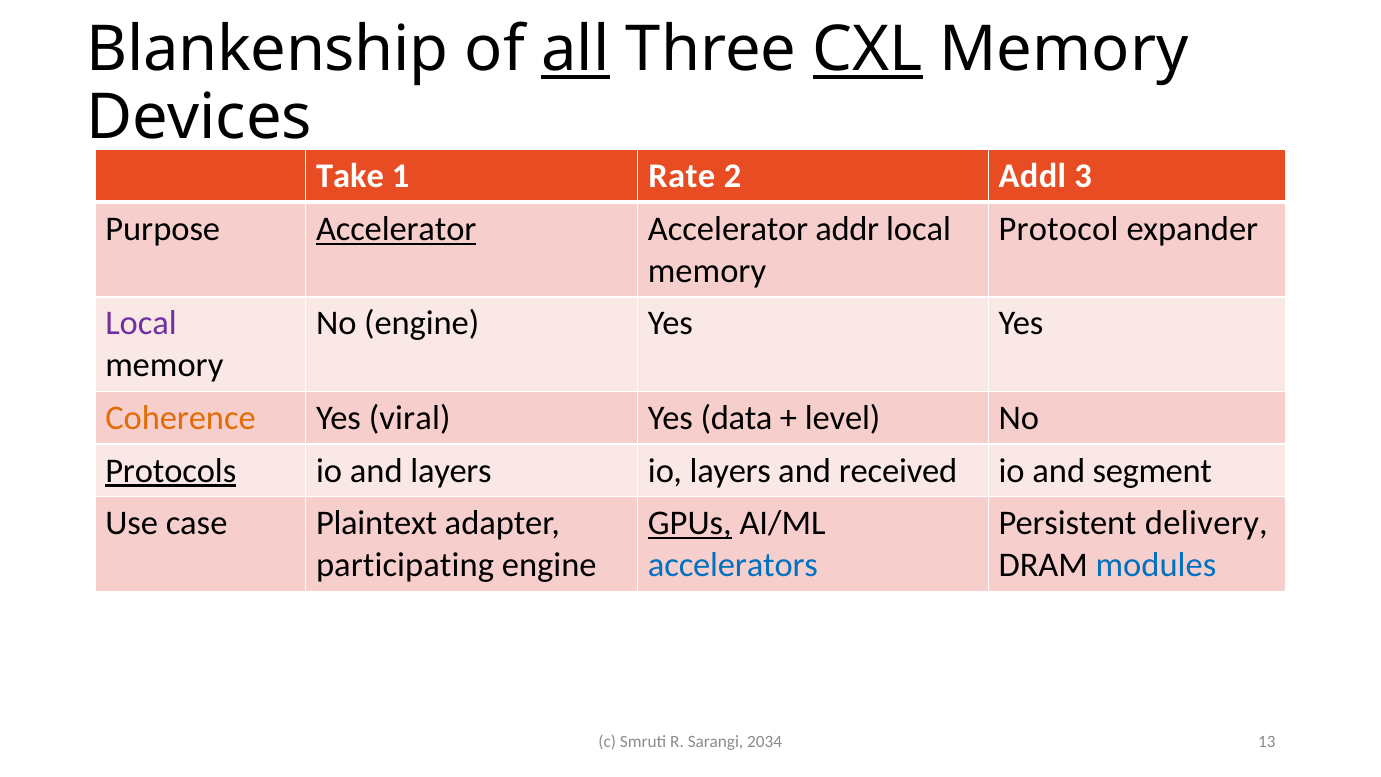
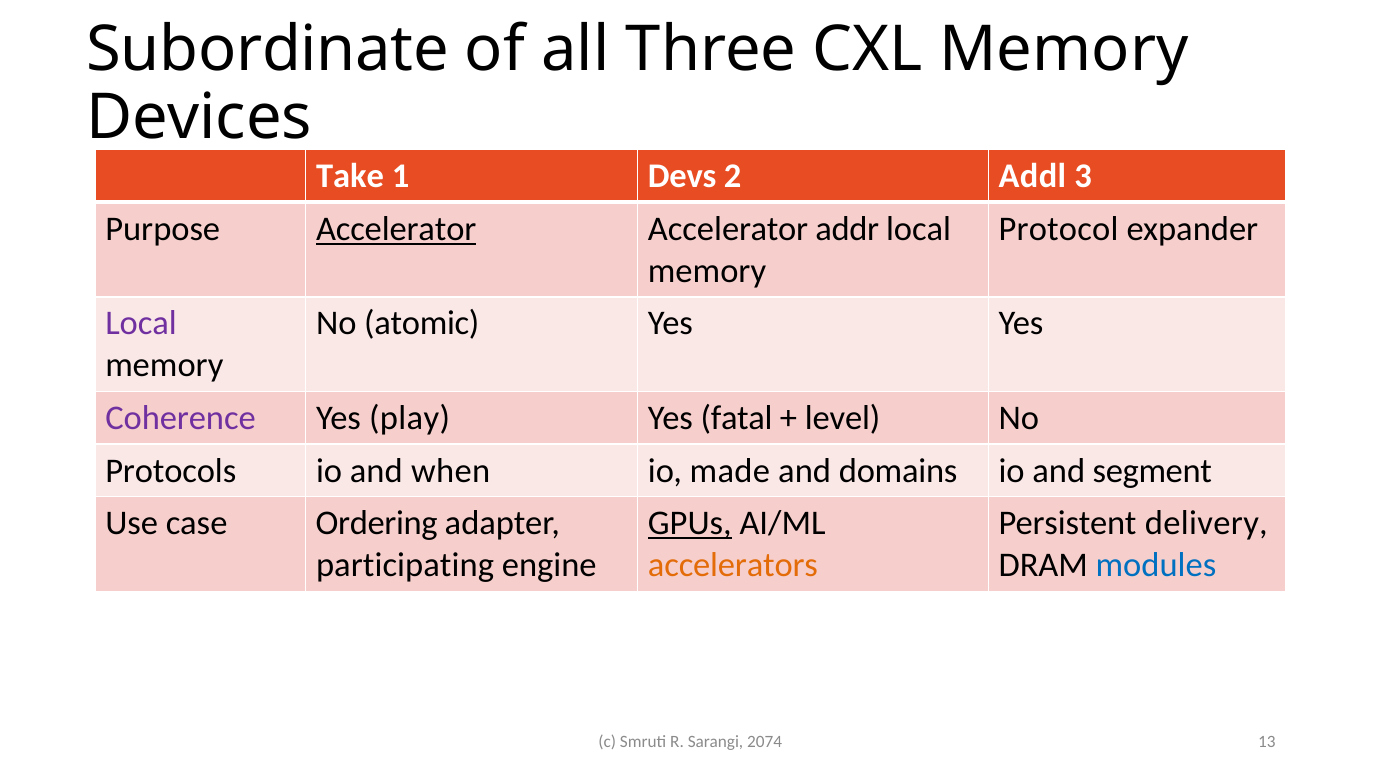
Blankenship: Blankenship -> Subordinate (268, 50)
all underline: present -> none (575, 50)
CXL underline: present -> none (868, 50)
Rate: Rate -> Devs (682, 176)
No engine: engine -> atomic (422, 323)
Coherence colour: orange -> purple (180, 418)
viral: viral -> play (410, 418)
data: data -> fatal (737, 418)
Protocols underline: present -> none (171, 471)
and layers: layers -> when (451, 471)
io layers: layers -> made (730, 471)
received: received -> domains (898, 471)
Plaintext: Plaintext -> Ordering (377, 523)
accelerators colour: blue -> orange (733, 565)
2034: 2034 -> 2074 (765, 742)
